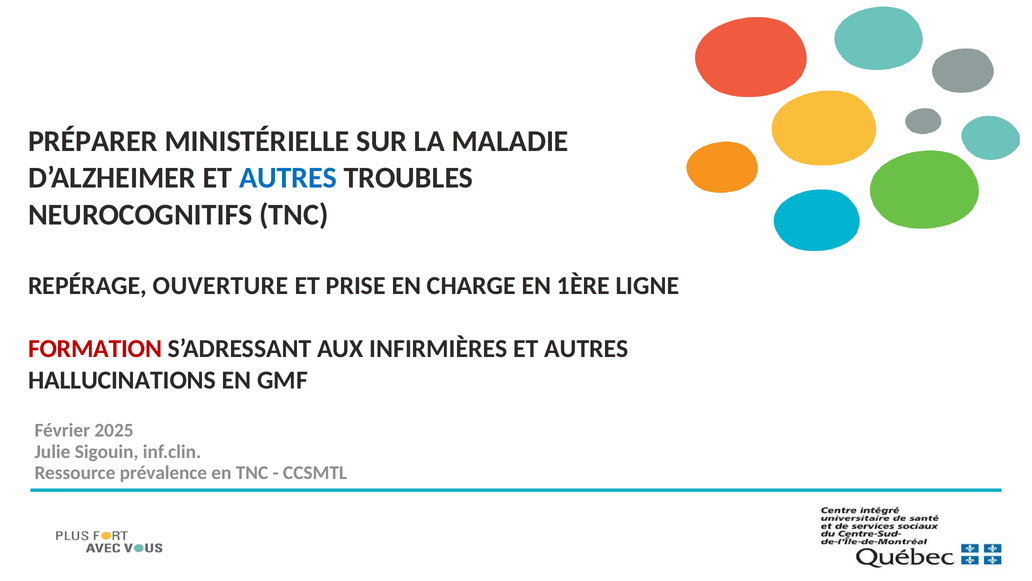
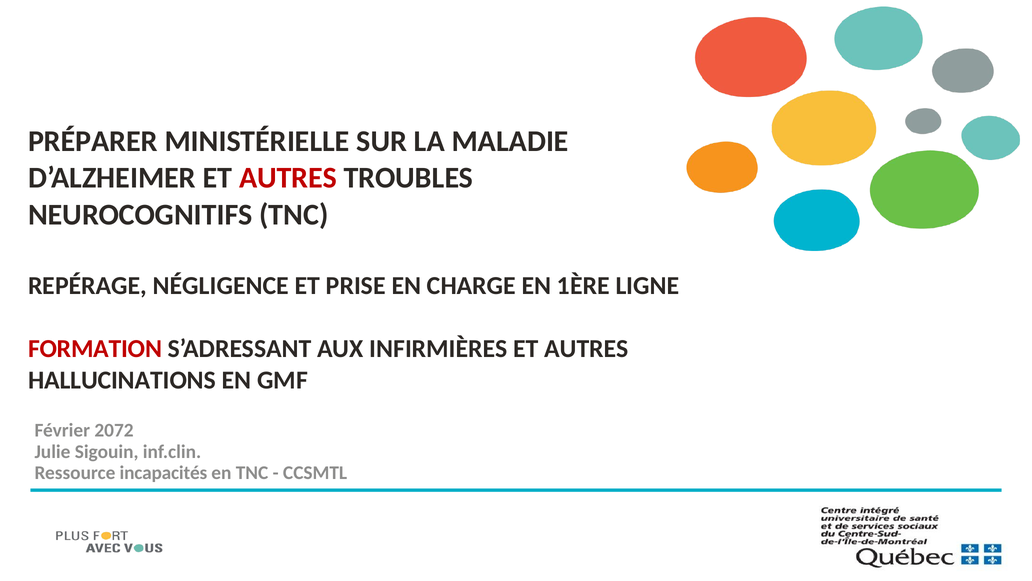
AUTRES colour: blue -> red (288, 178)
OUVERTURE: OUVERTURE -> NÉGLIGENCE (221, 285)
2025: 2025 -> 2072 (114, 430)
prévalence: prévalence -> incapacités (163, 473)
